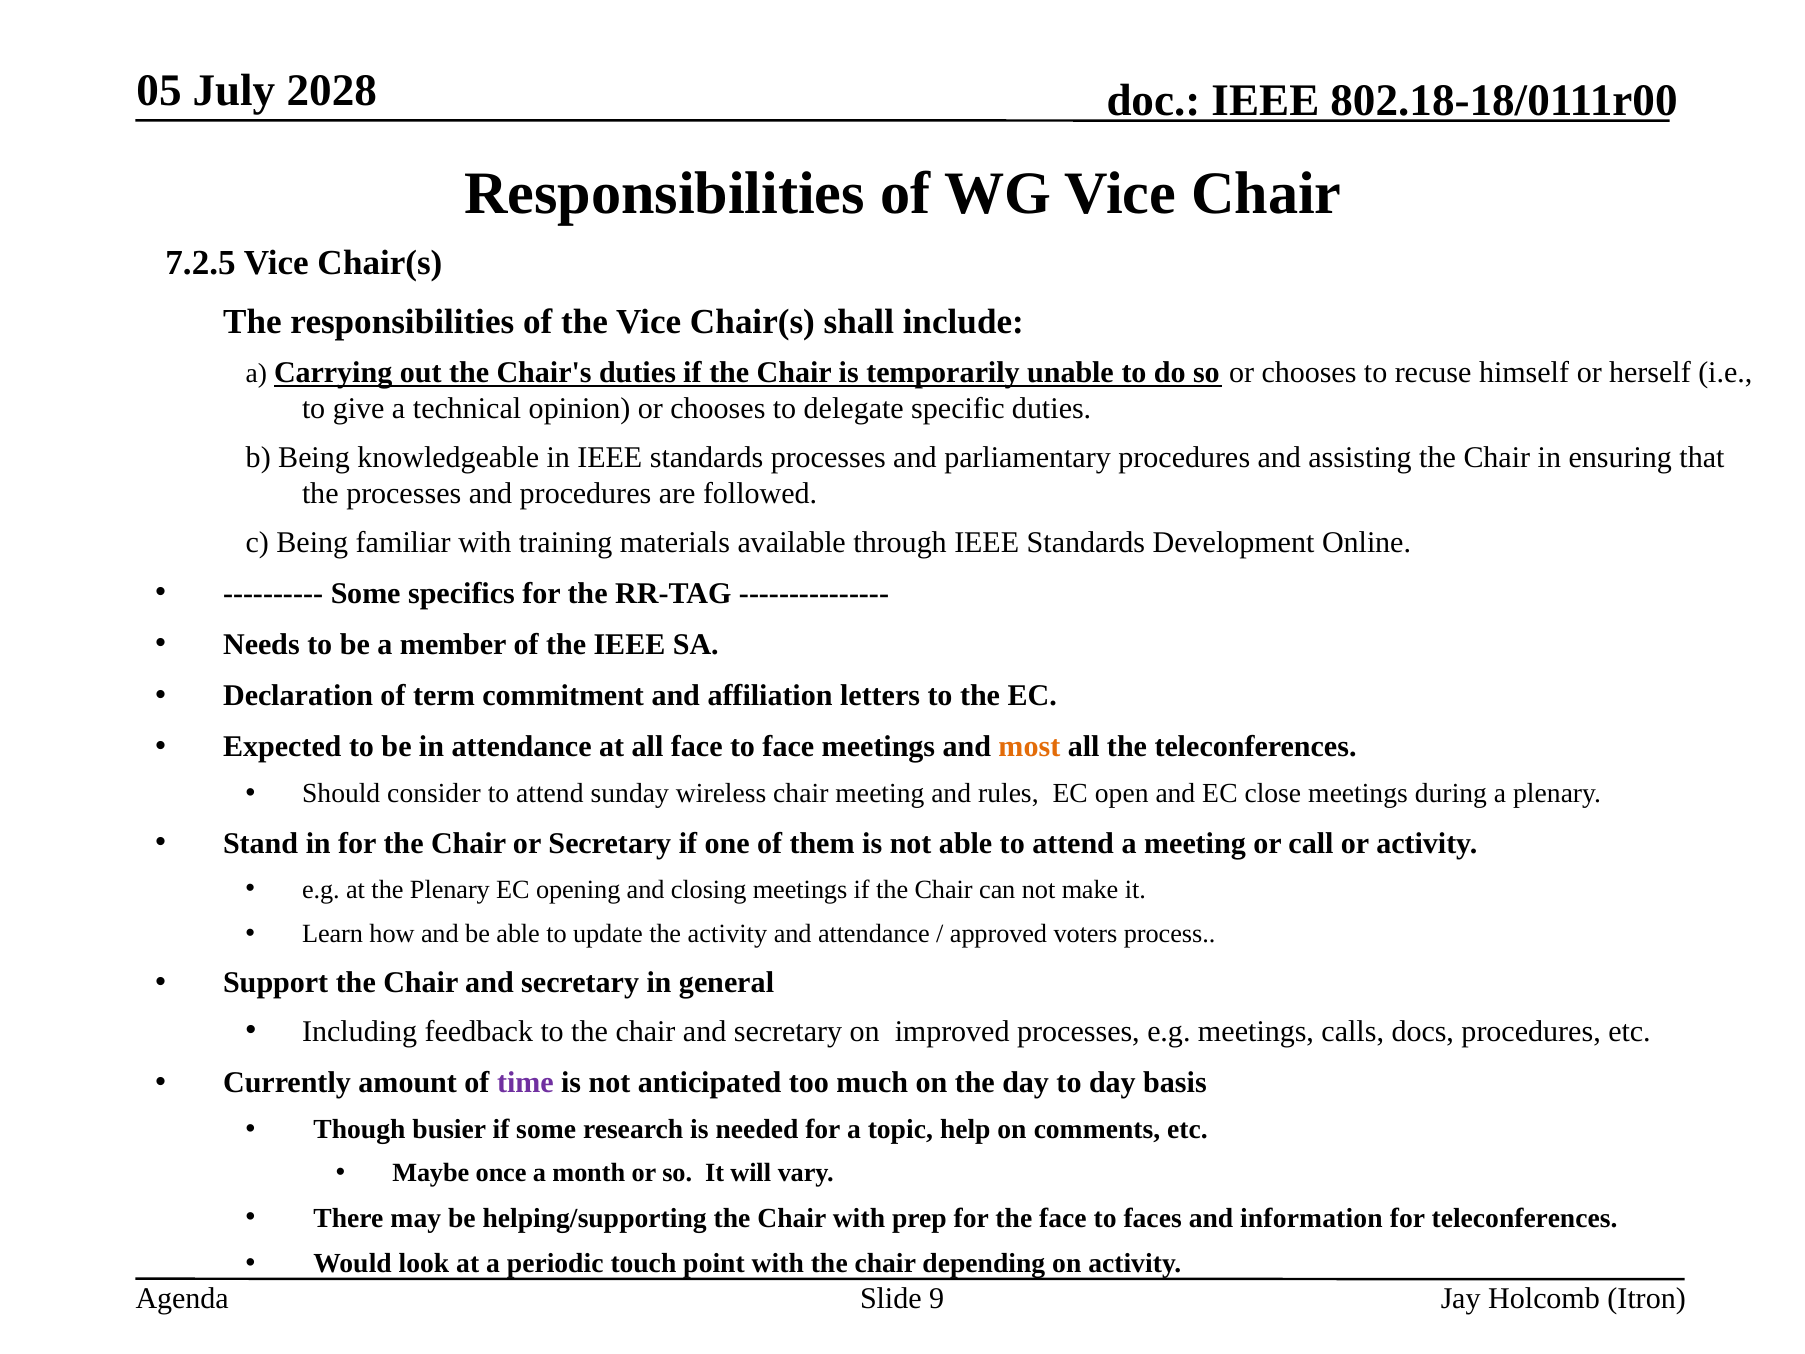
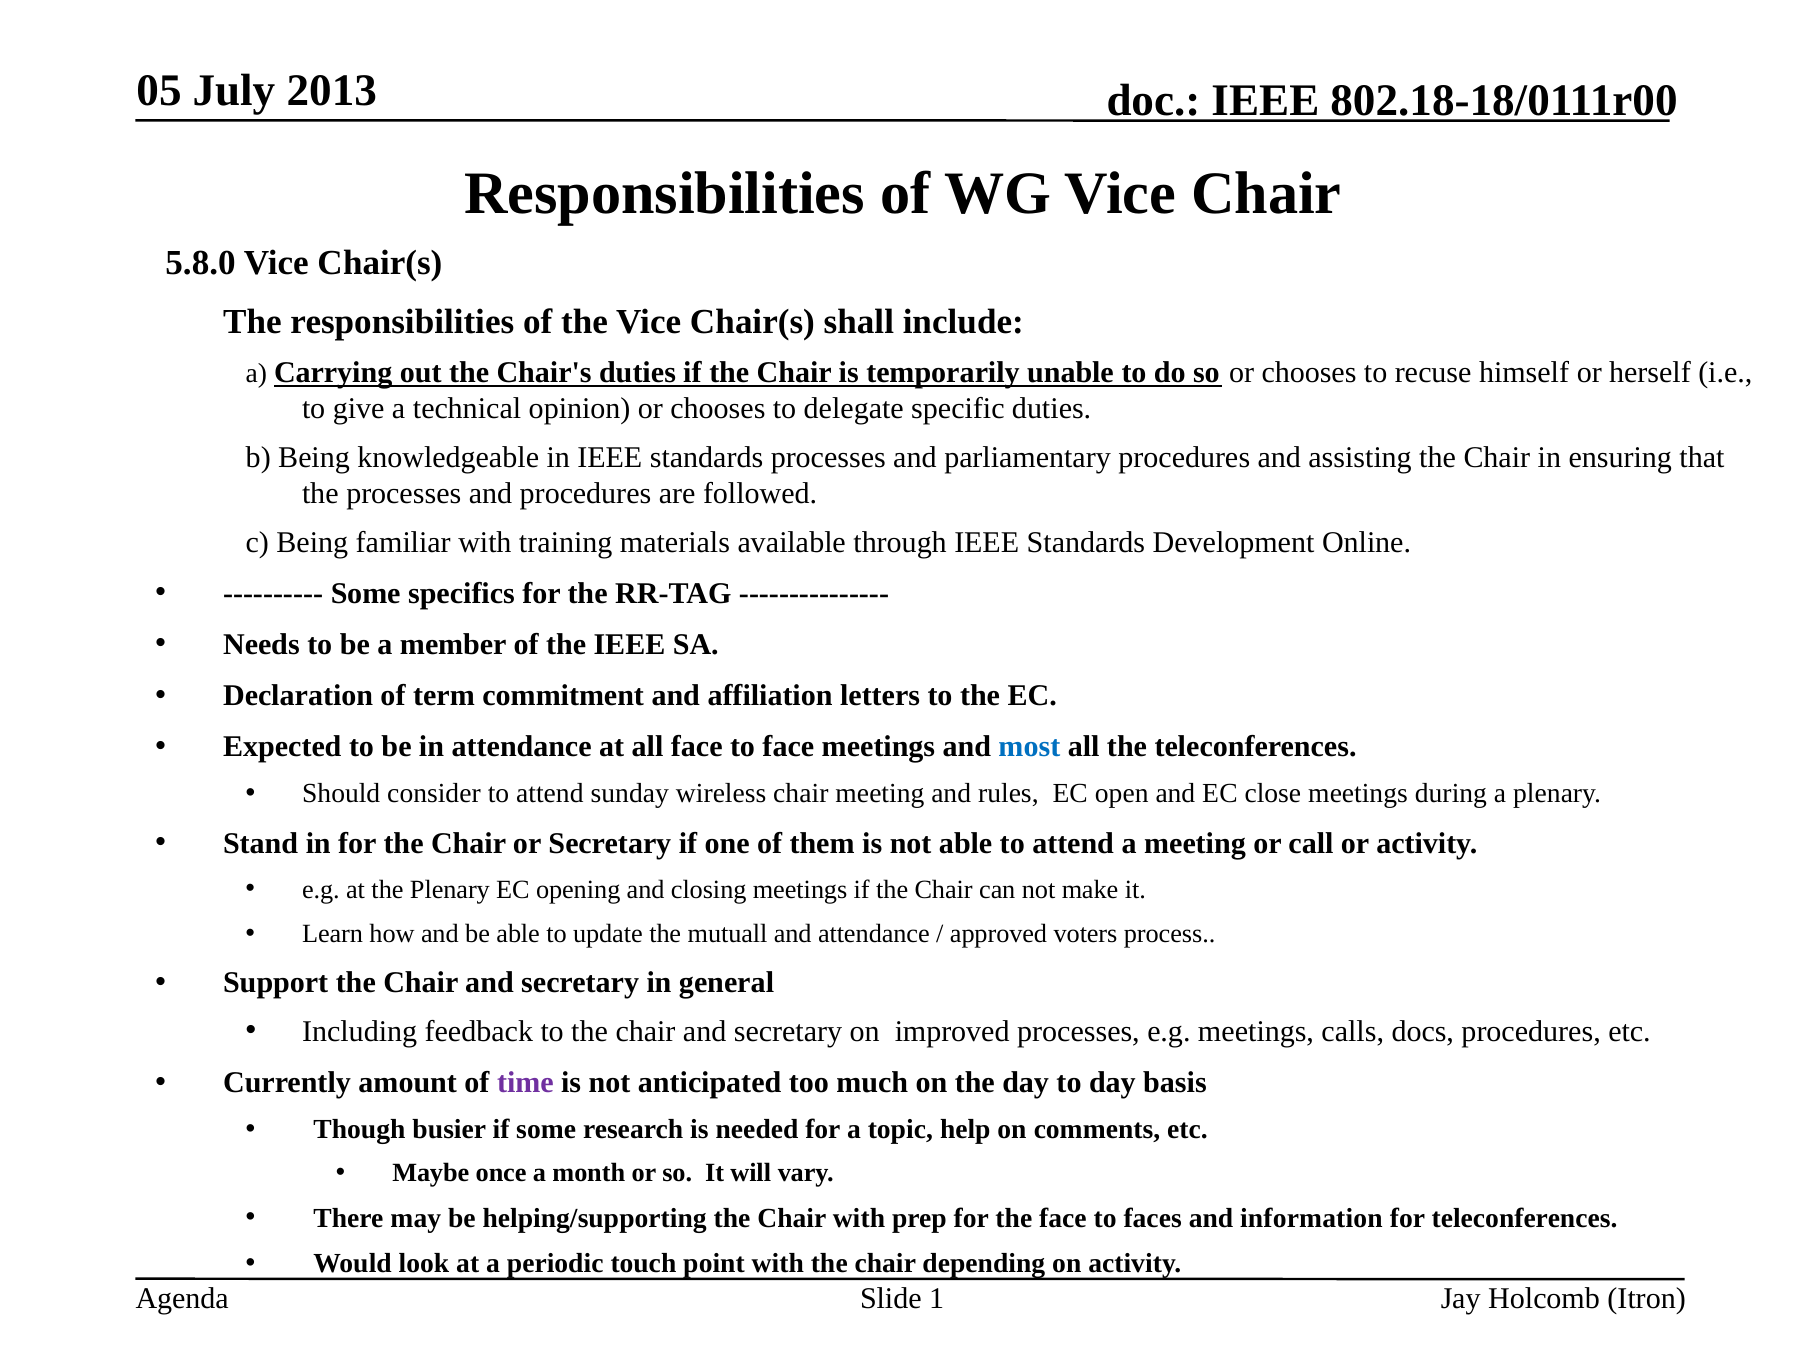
2028: 2028 -> 2013 (332, 91)
7.2.5: 7.2.5 -> 5.8.0 (201, 263)
most colour: orange -> blue (1029, 747)
the activity: activity -> mutuall (728, 934)
9: 9 -> 1 (937, 1298)
